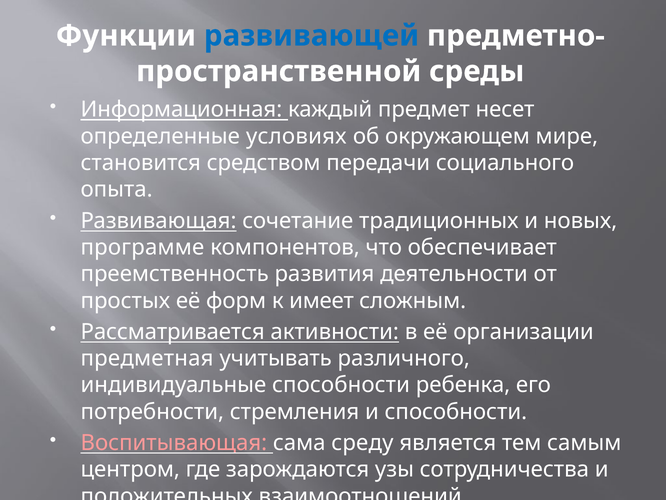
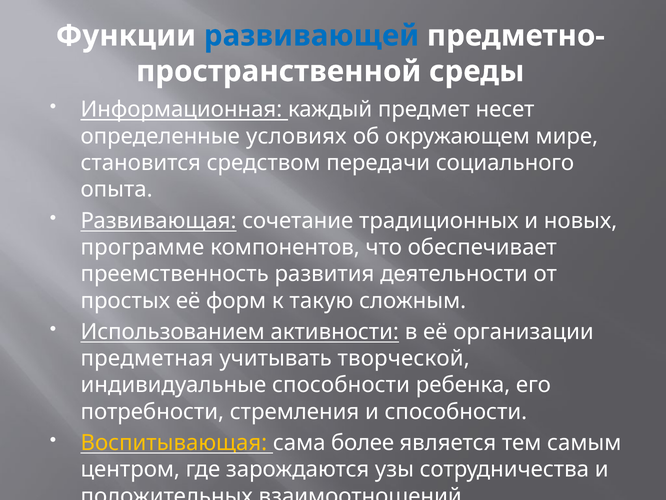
имеет: имеет -> такую (321, 300)
Рассматривается: Рассматривается -> Использованием (173, 331)
различного: различного -> творческой (404, 358)
Воспитывающая colour: pink -> yellow (174, 442)
среду: среду -> более (363, 442)
